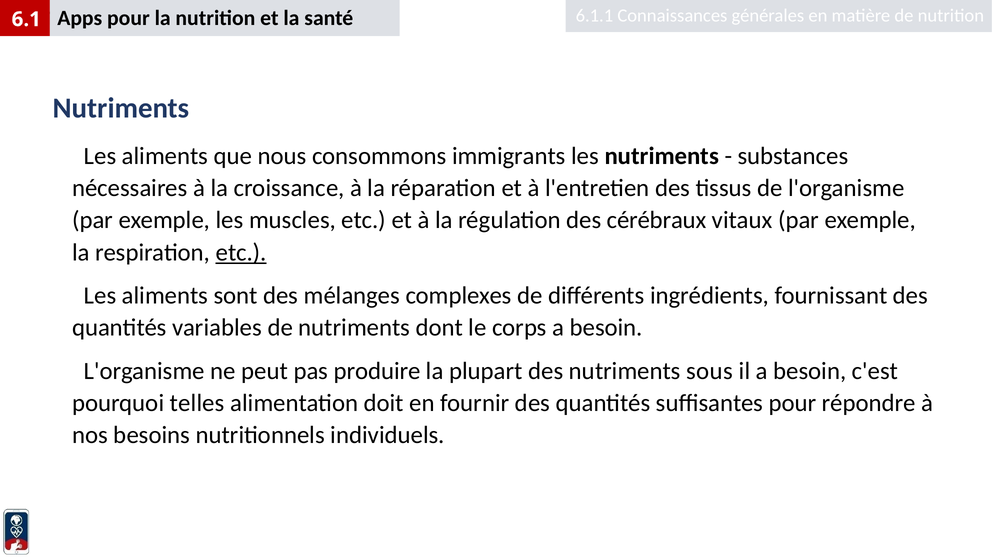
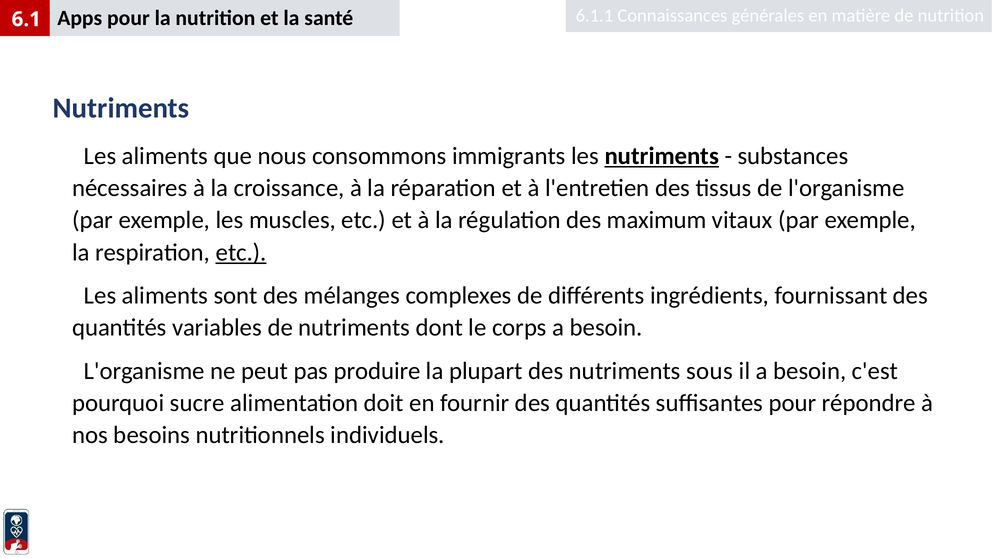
nutriments underline: none -> present (662, 156)
cérébraux: cérébraux -> maximum (657, 220)
telles: telles -> sucre (197, 403)
